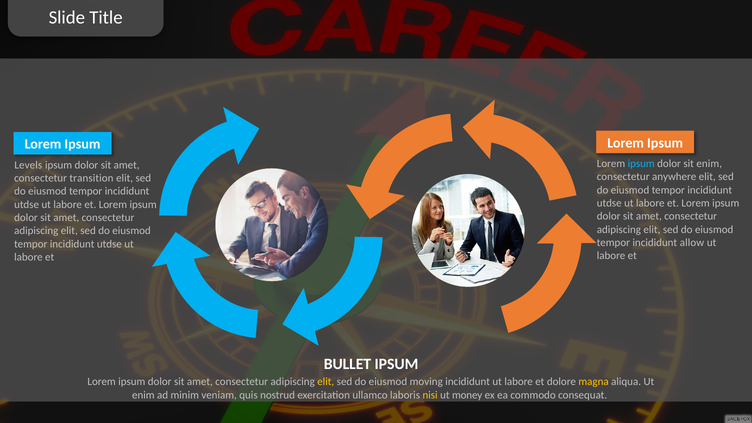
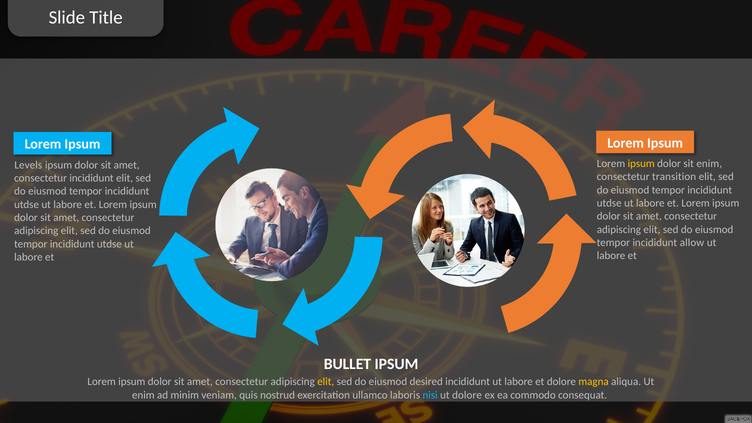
ipsum colour: light blue -> yellow (641, 164)
anywhere: anywhere -> transition (674, 177)
consectetur transition: transition -> incididunt (92, 178)
moving: moving -> desired (426, 382)
nisi colour: yellow -> light blue (430, 395)
ut money: money -> dolore (467, 395)
